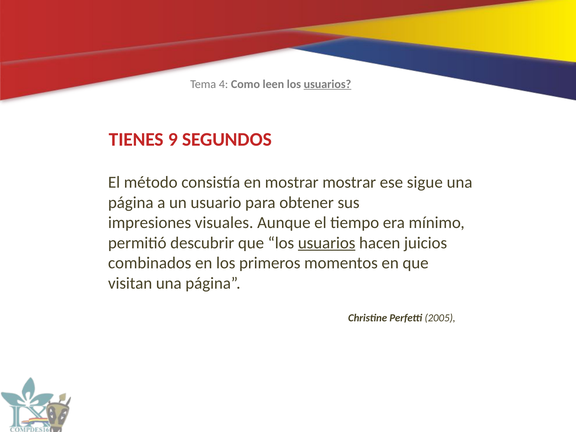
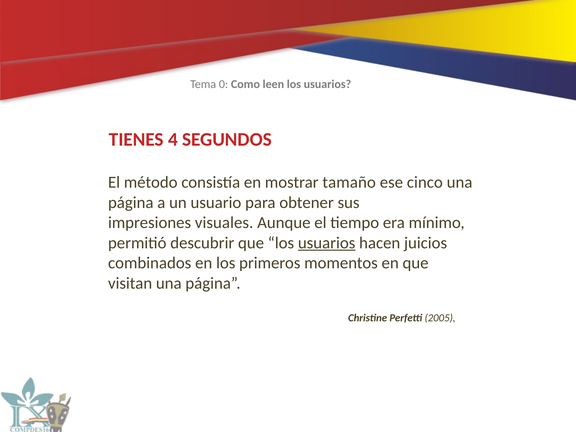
4: 4 -> 0 (223, 84)
usuarios underline: present -> none (327, 84)
9: 9 -> 4 (173, 139)
mostrar mostrar: mostrar -> tamaño (349, 182)
sigue: sigue -> cinco (425, 182)
